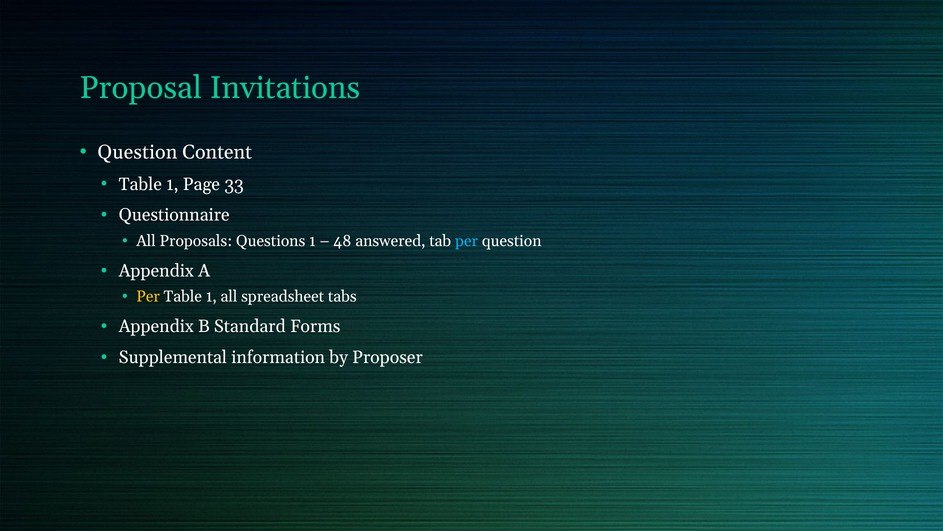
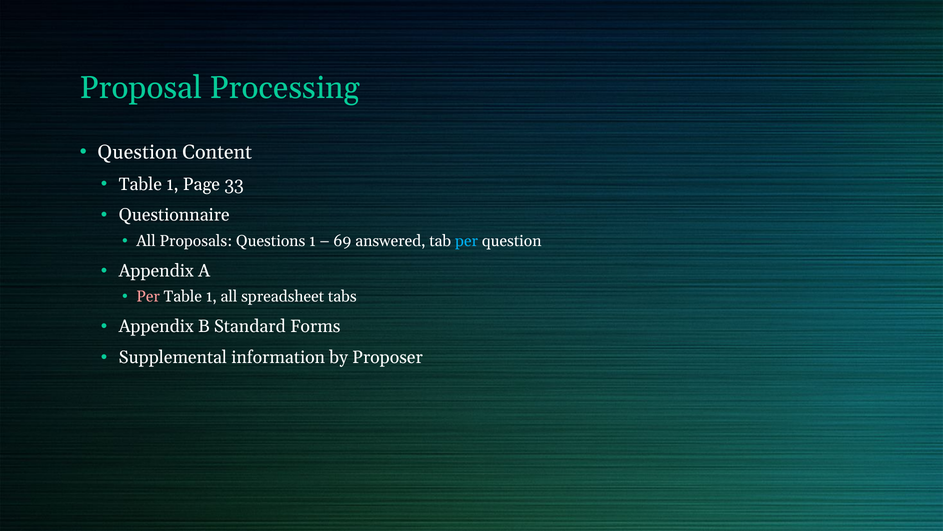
Invitations: Invitations -> Processing (285, 88)
48: 48 -> 69 (342, 241)
Per colour: yellow -> pink (148, 296)
